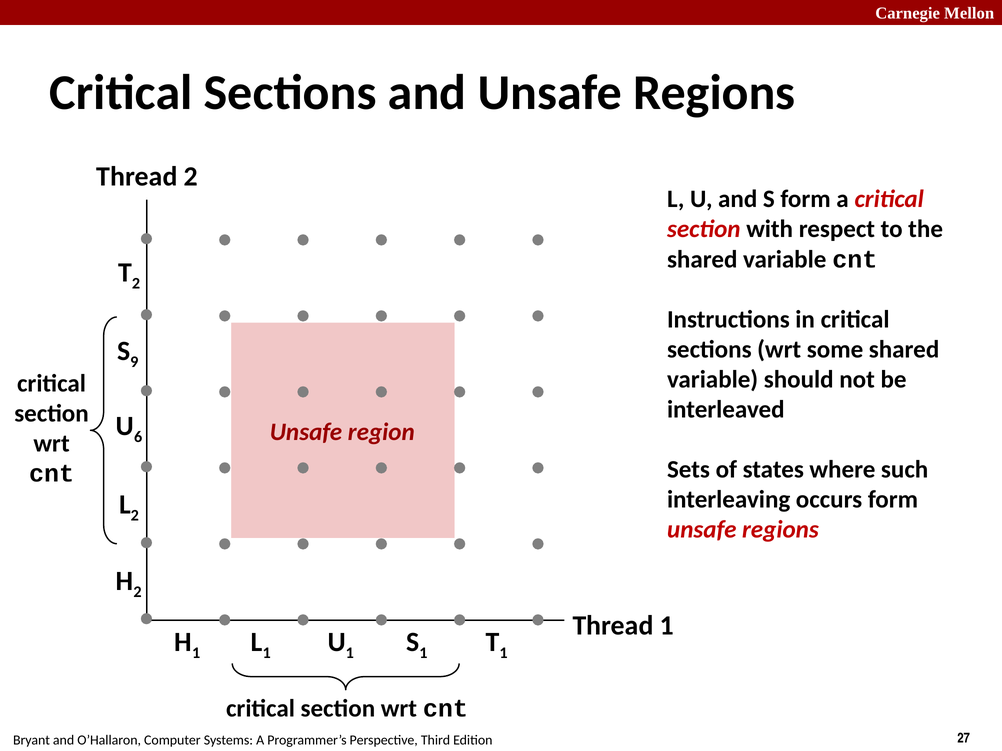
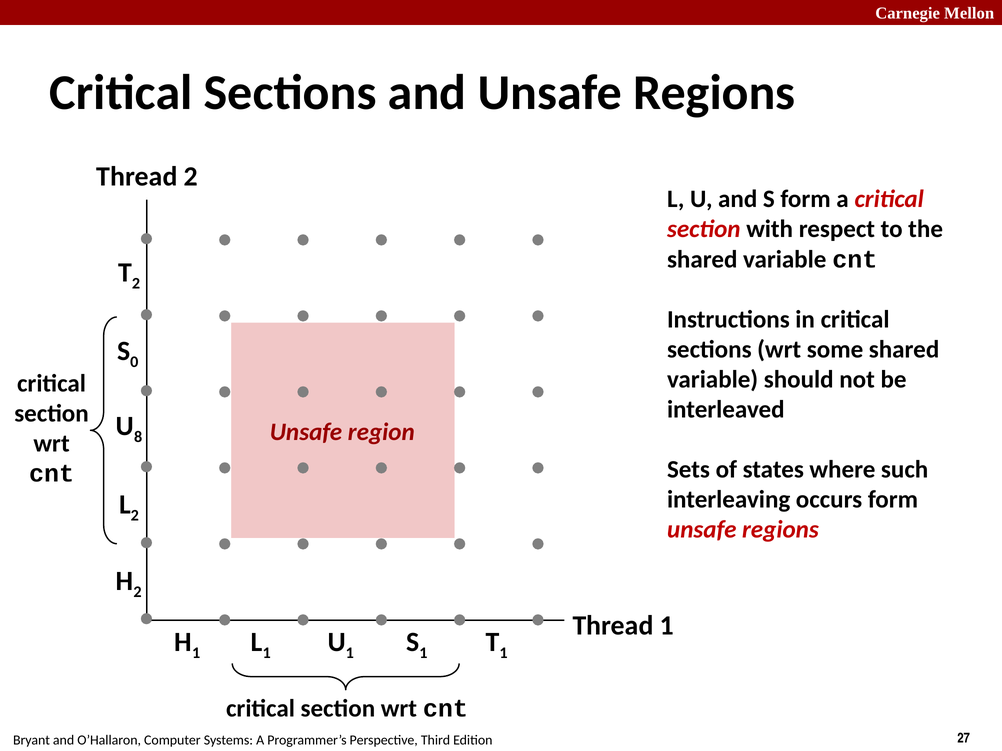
9: 9 -> 0 (134, 362)
6: 6 -> 8 (138, 437)
